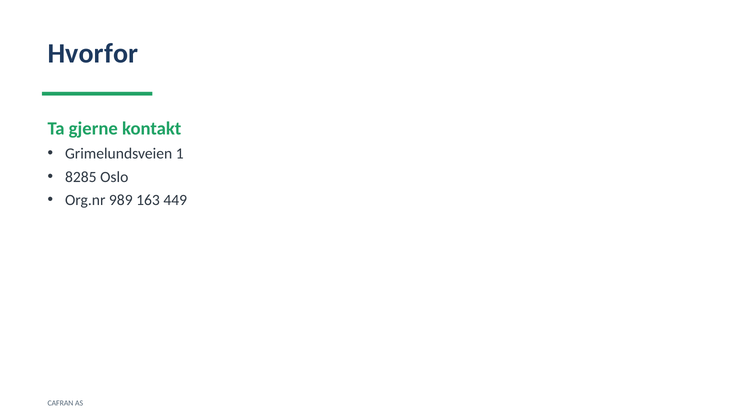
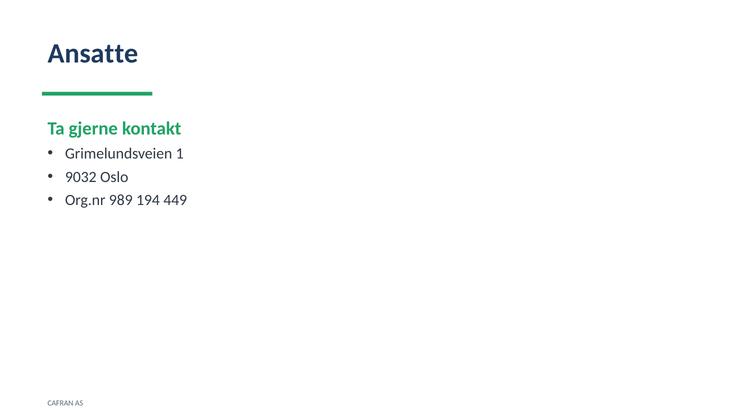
Hvorfor: Hvorfor -> Ansatte (93, 53)
8285: 8285 -> 9032 (81, 177)
163: 163 -> 194 (148, 200)
